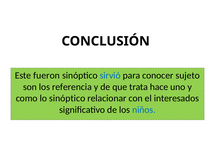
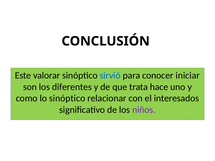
fueron: fueron -> valorar (47, 76)
sujeto: sujeto -> iniciar (188, 76)
referencia: referencia -> diferentes (72, 87)
niños colour: blue -> purple (144, 110)
